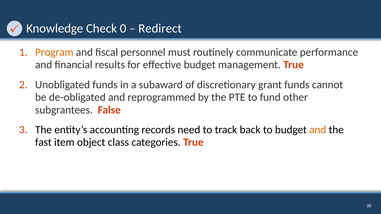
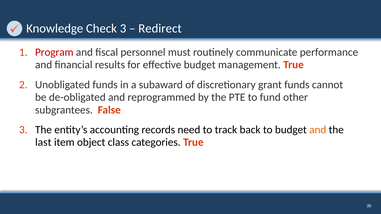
Check 0: 0 -> 3 (123, 28)
Program colour: orange -> red (54, 52)
fast: fast -> last (43, 142)
